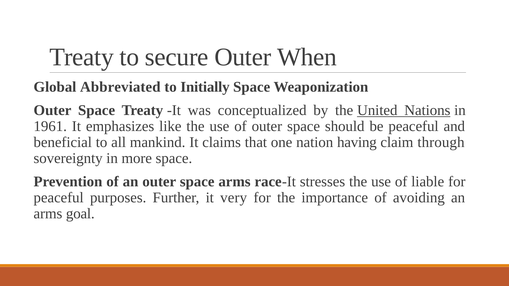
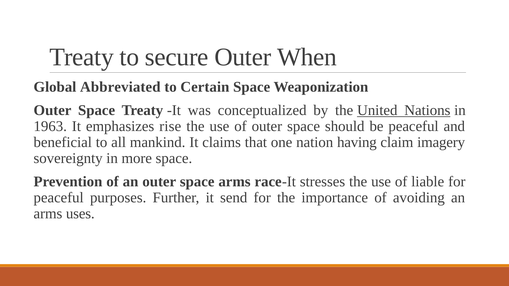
Initially: Initially -> Certain (205, 87)
1961: 1961 -> 1963 (50, 126)
like: like -> rise (170, 126)
through: through -> imagery (441, 142)
very: very -> send (234, 198)
goal: goal -> uses (80, 214)
